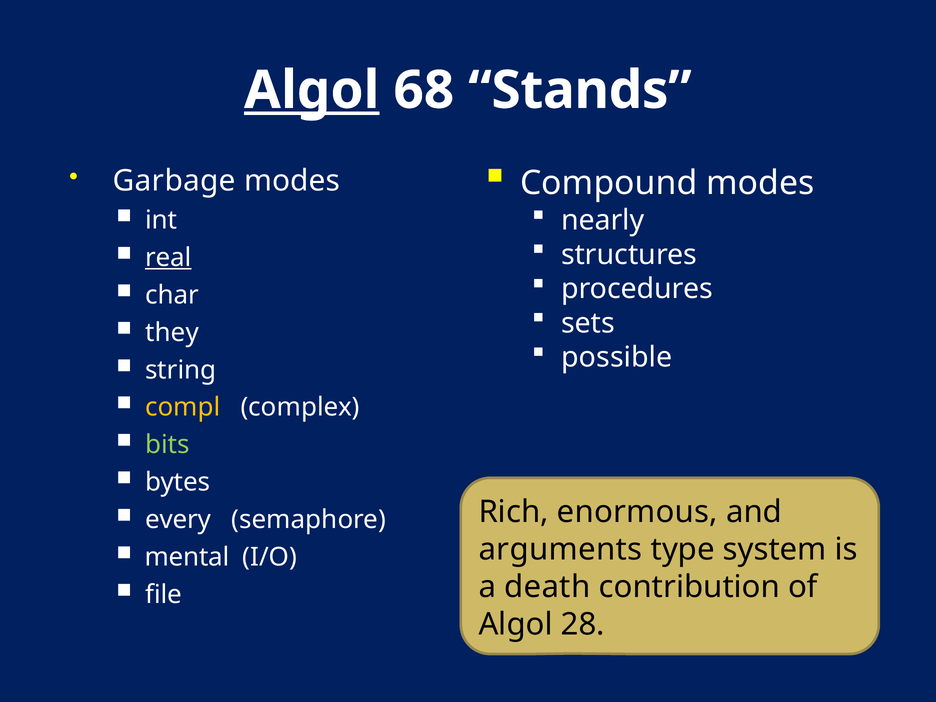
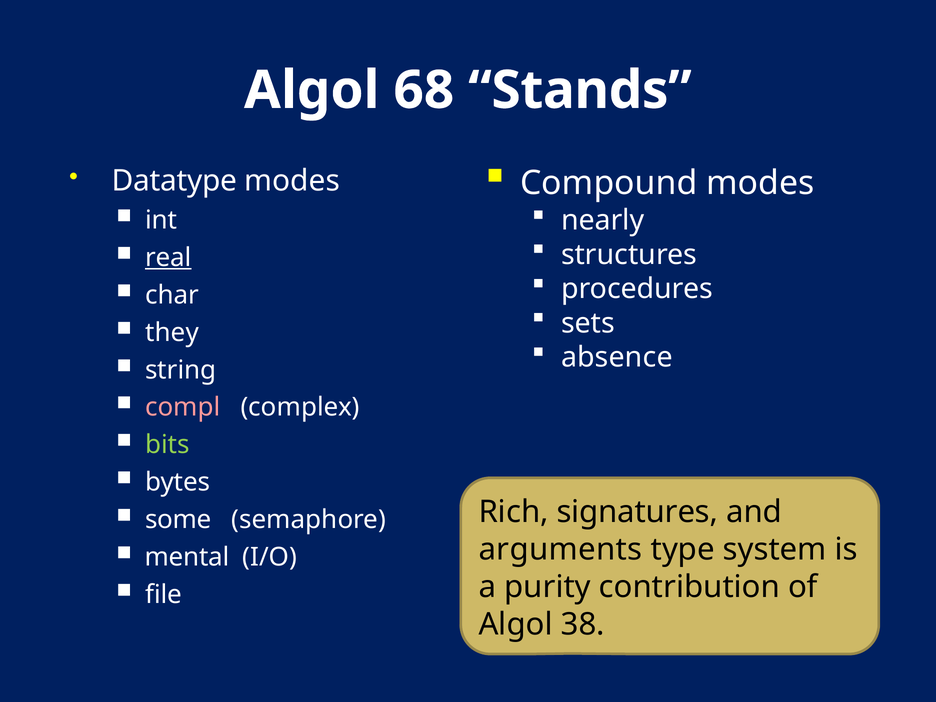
Algol underline: present -> none (312, 90)
Garbage: Garbage -> Datatype (175, 181)
possible: possible -> absence (617, 358)
compl colour: yellow -> pink (183, 407)
enormous: enormous -> signatures (637, 512)
every: every -> some (178, 520)
death: death -> purity (547, 587)
28: 28 -> 38 (583, 624)
